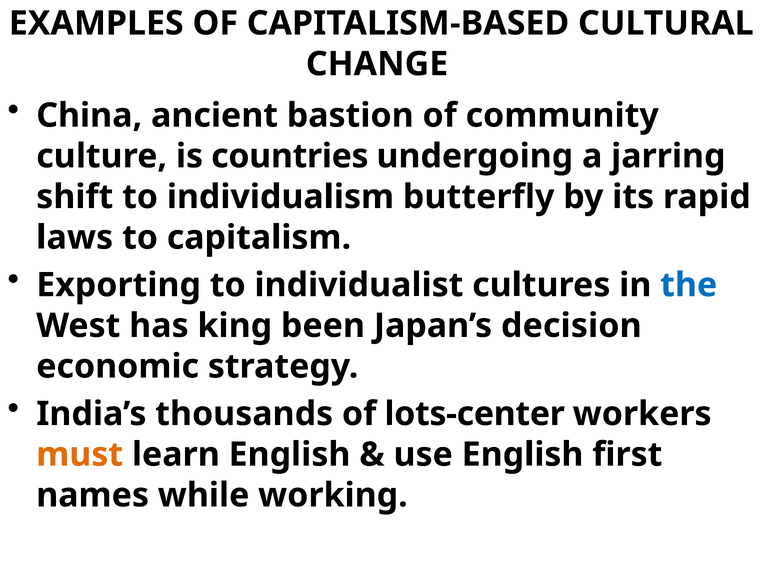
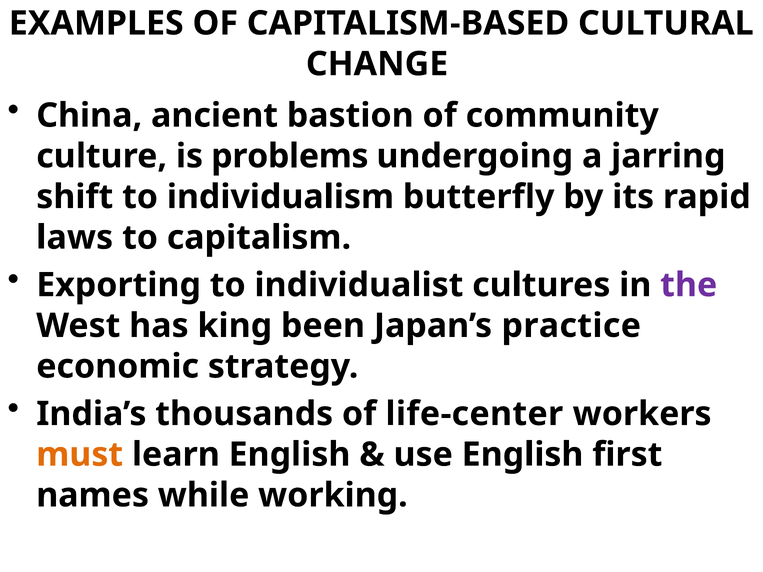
countries: countries -> problems (290, 156)
the colour: blue -> purple (689, 285)
decision: decision -> practice (571, 326)
lots-center: lots-center -> life-center (474, 414)
